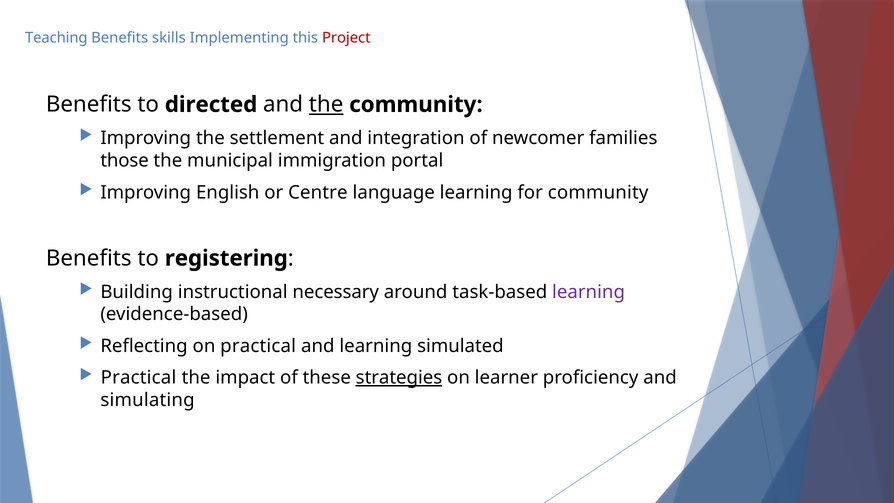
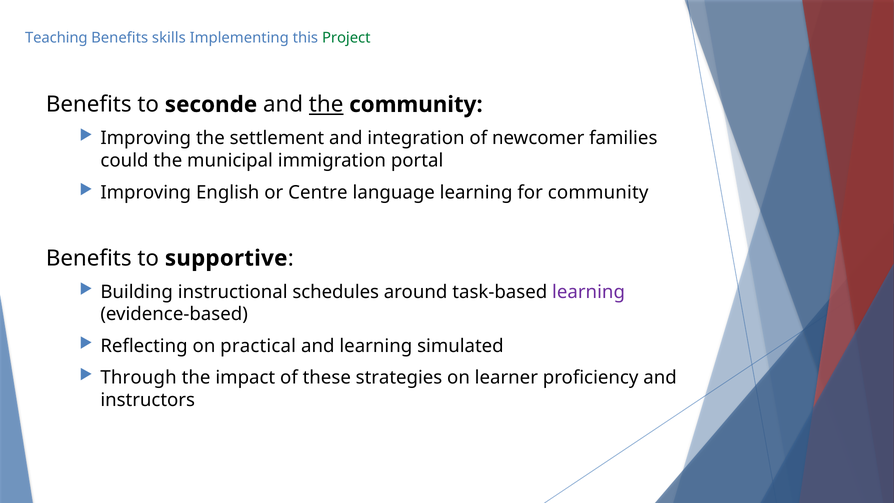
Project colour: red -> green (346, 38)
directed: directed -> seconde (211, 105)
those: those -> could (124, 161)
registering: registering -> supportive (226, 258)
necessary: necessary -> schedules (336, 292)
Practical: Practical -> Through (139, 378)
strategies underline: present -> none (399, 378)
simulating: simulating -> instructors (148, 400)
